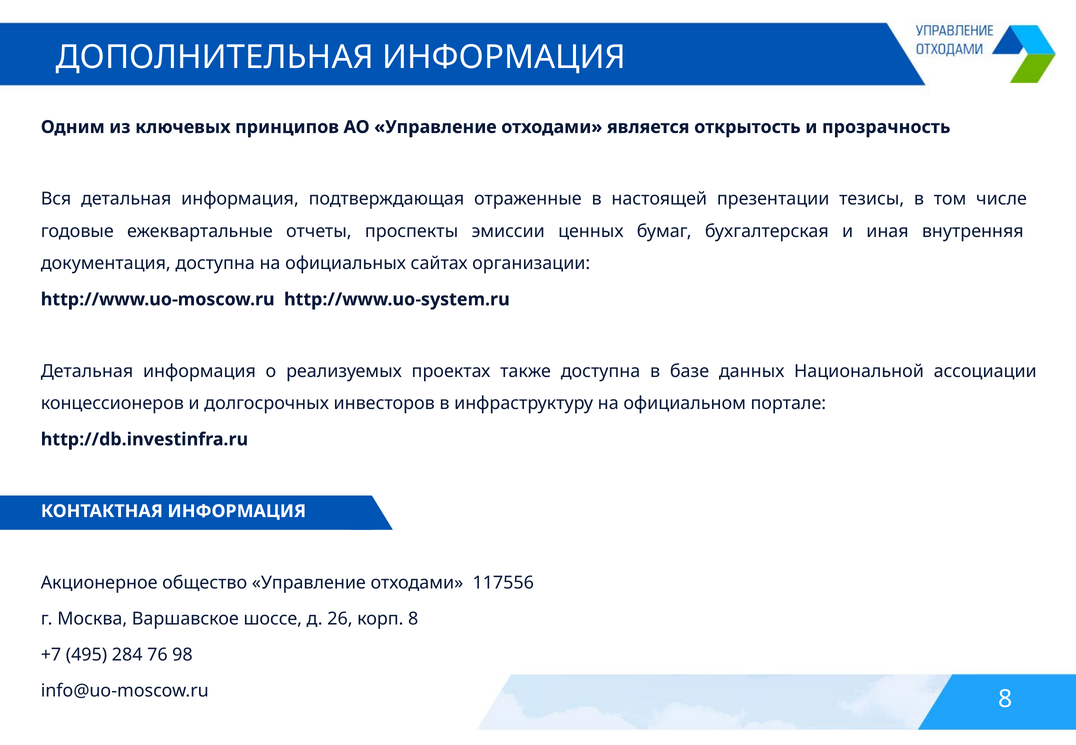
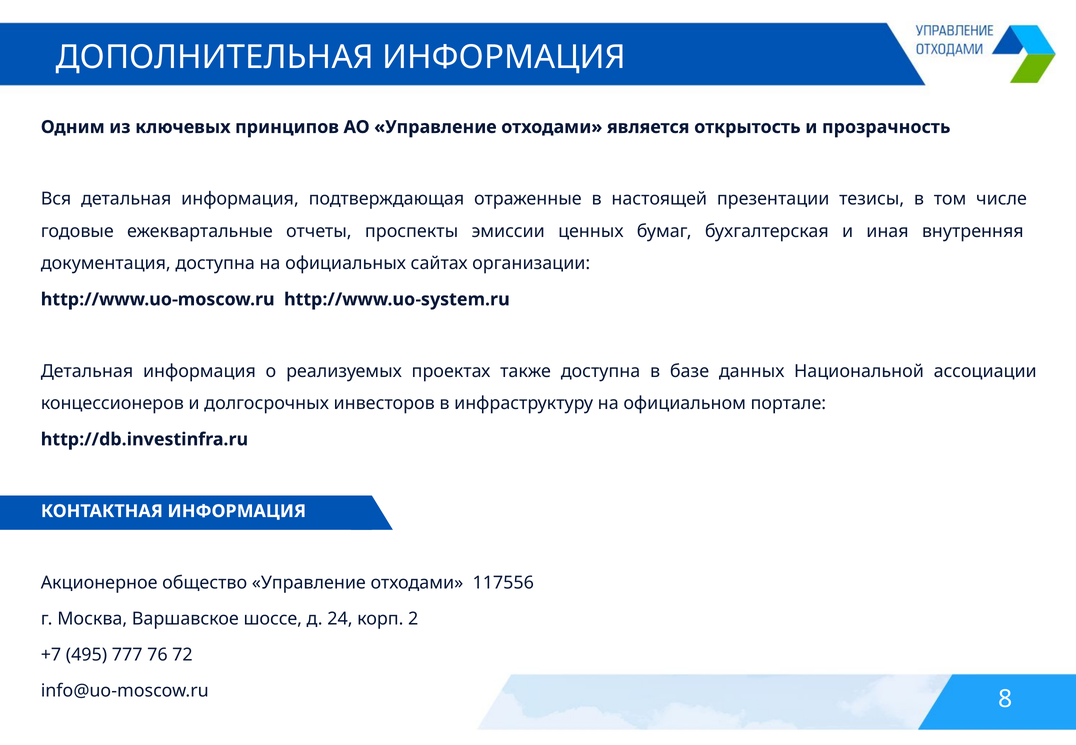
26: 26 -> 24 (340, 619)
корп 8: 8 -> 2 (413, 619)
284: 284 -> 777 (127, 655)
98: 98 -> 72 (182, 655)
